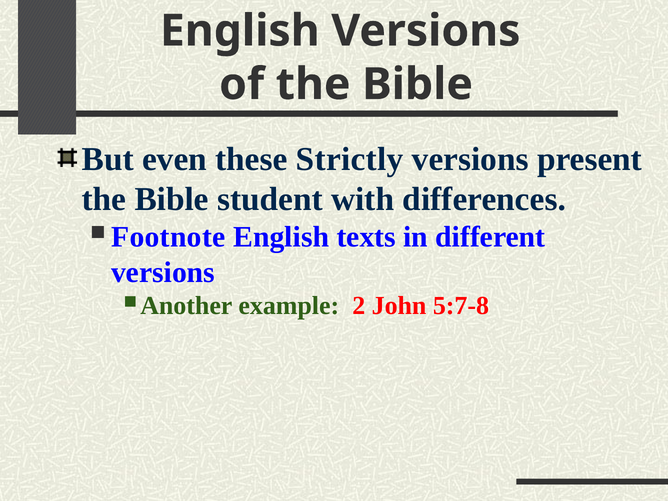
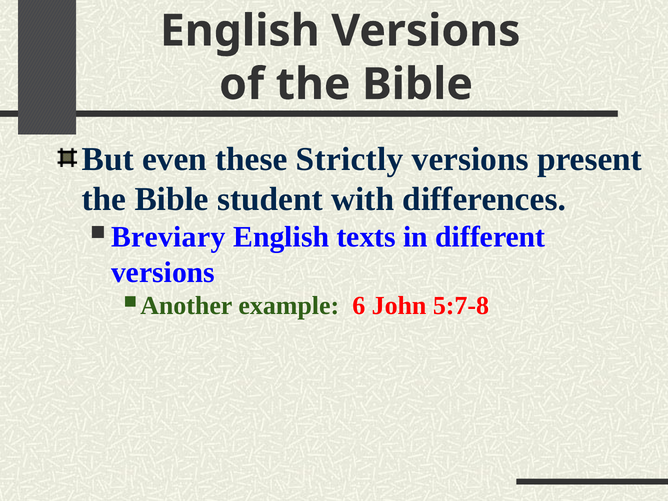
Footnote: Footnote -> Breviary (168, 237)
2: 2 -> 6 (359, 306)
